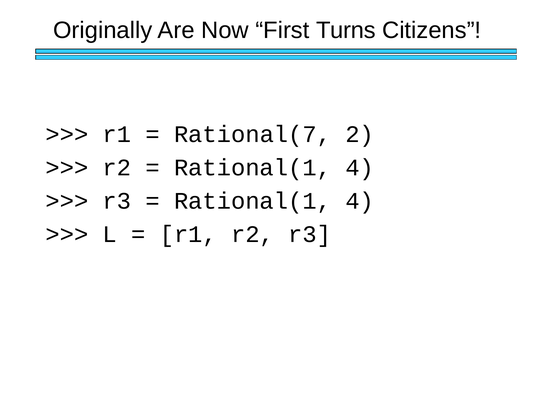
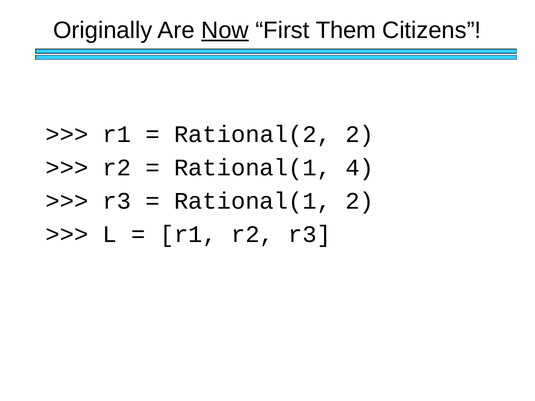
Now underline: none -> present (225, 30)
Turns: Turns -> Them (346, 30)
Rational(7: Rational(7 -> Rational(2 (253, 135)
4: 4 -> 2 (360, 201)
